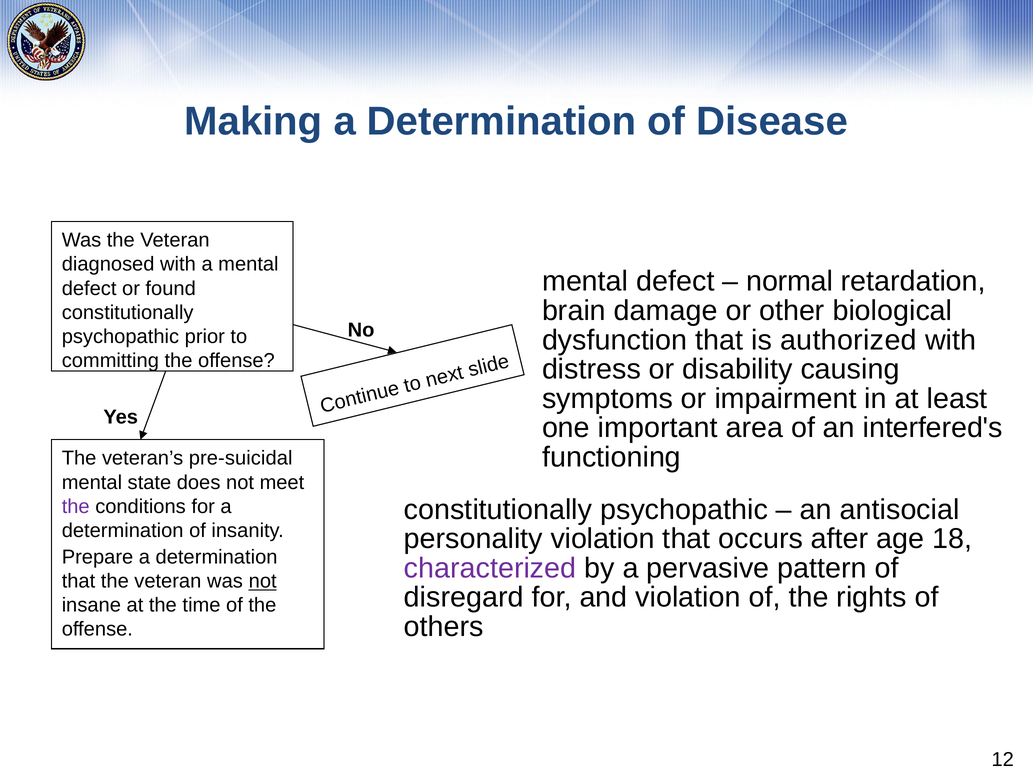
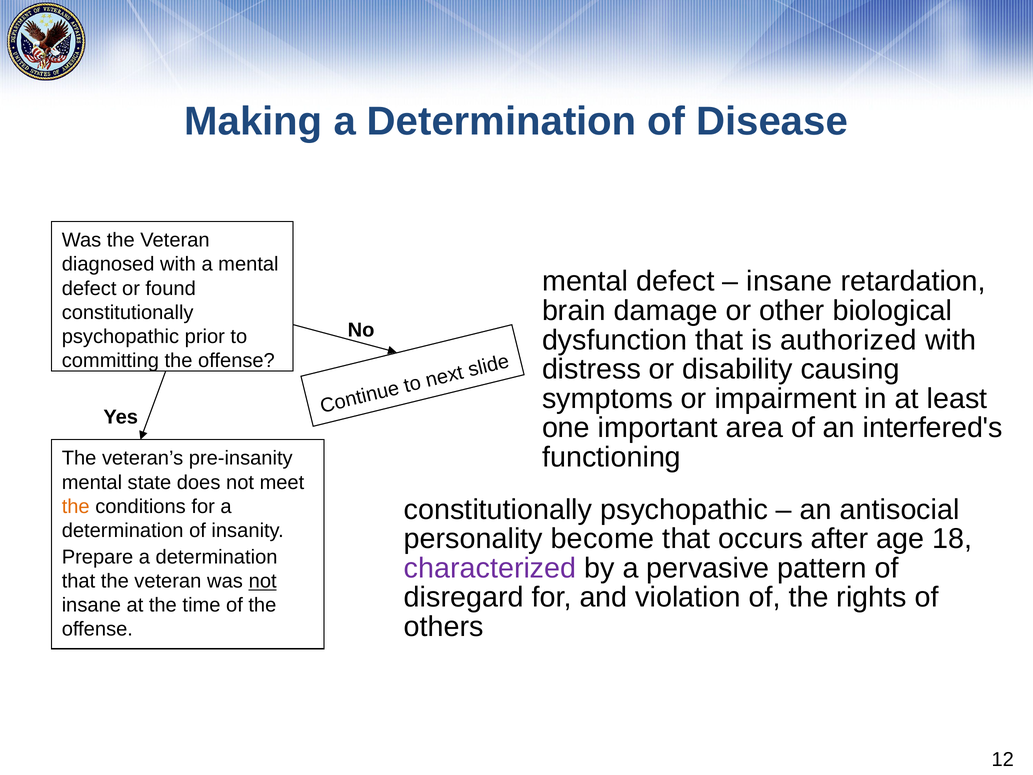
normal: normal -> insane (789, 281)
pre-suicidal: pre-suicidal -> pre-insanity (241, 458)
the colour: purple -> orange (76, 506)
personality violation: violation -> become (602, 539)
